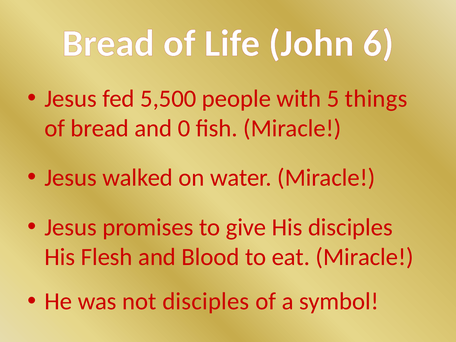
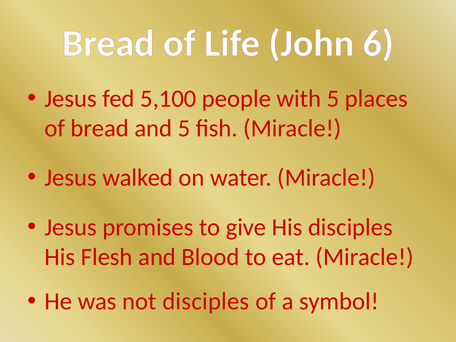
5,500: 5,500 -> 5,100 (168, 99)
things: things -> places (376, 99)
and 0: 0 -> 5 (184, 128)
